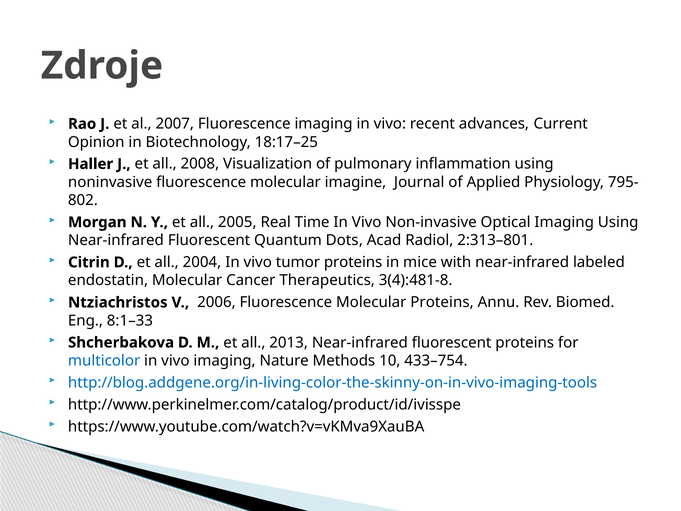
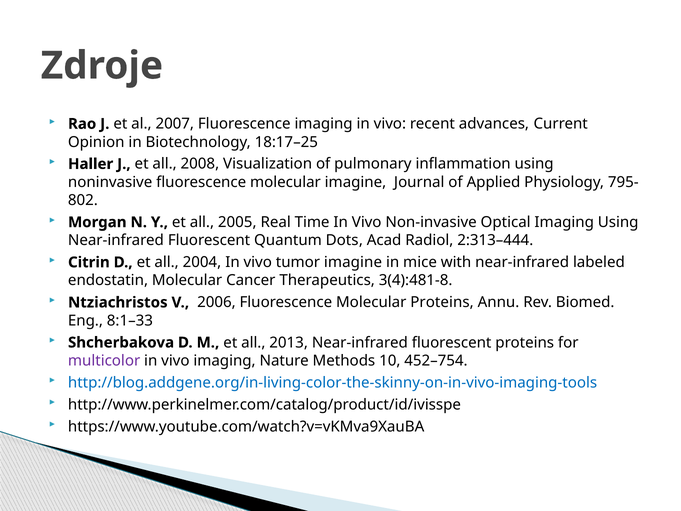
2:313–801: 2:313–801 -> 2:313–444 (495, 240)
tumor proteins: proteins -> imagine (353, 262)
multicolor colour: blue -> purple (104, 361)
433–754: 433–754 -> 452–754 (436, 361)
